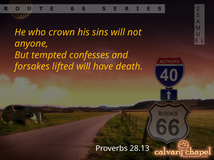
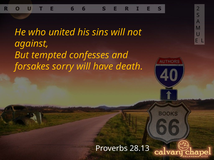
crown: crown -> united (62, 32)
anyone: anyone -> against (32, 44)
lifted: lifted -> sorry (63, 67)
